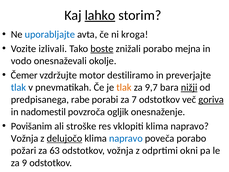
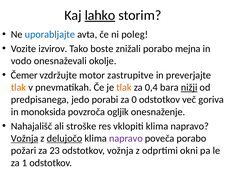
kroga: kroga -> poleg (135, 34)
izlivali: izlivali -> izvirov (53, 49)
boste underline: present -> none (102, 49)
destiliramo: destiliramo -> zastrupitve (130, 75)
tlak colour: blue -> orange (18, 87)
9,7: 9,7 -> 0,4 (151, 87)
rabe: rabe -> jedo (80, 99)
7: 7 -> 0 (134, 99)
goriva underline: present -> none (211, 99)
nadomestil: nadomestil -> monoksida (43, 112)
Povišanim: Povišanim -> Nahajališč (32, 126)
Vožnja underline: none -> present (25, 138)
napravo colour: blue -> purple (126, 138)
63: 63 -> 23 (55, 150)
9: 9 -> 1 (24, 163)
